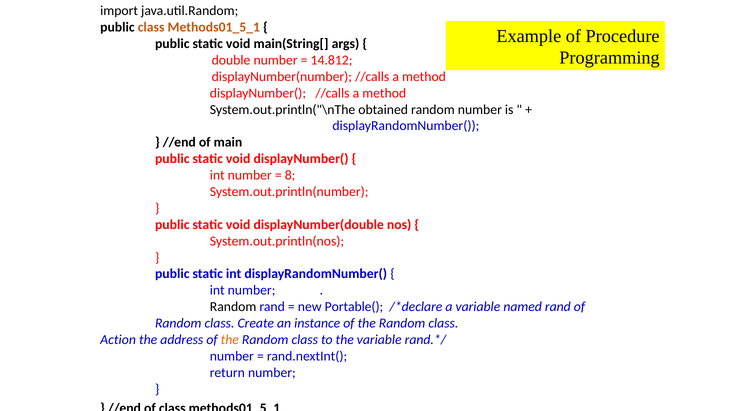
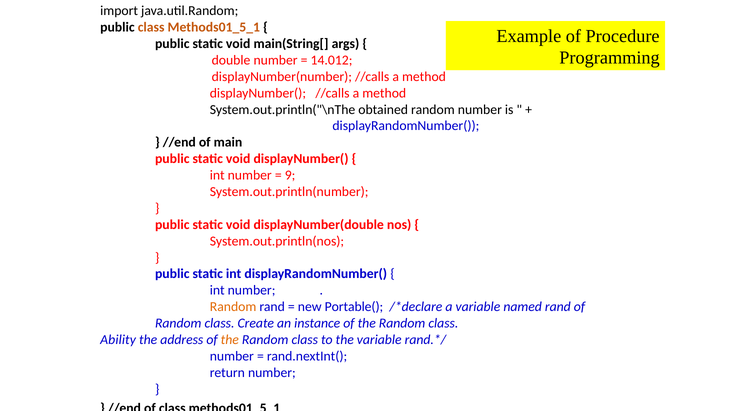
14.812: 14.812 -> 14.012 (332, 60)
8: 8 -> 9 (290, 175)
Random colour: black -> orange (233, 307)
Action: Action -> Ability (118, 340)
